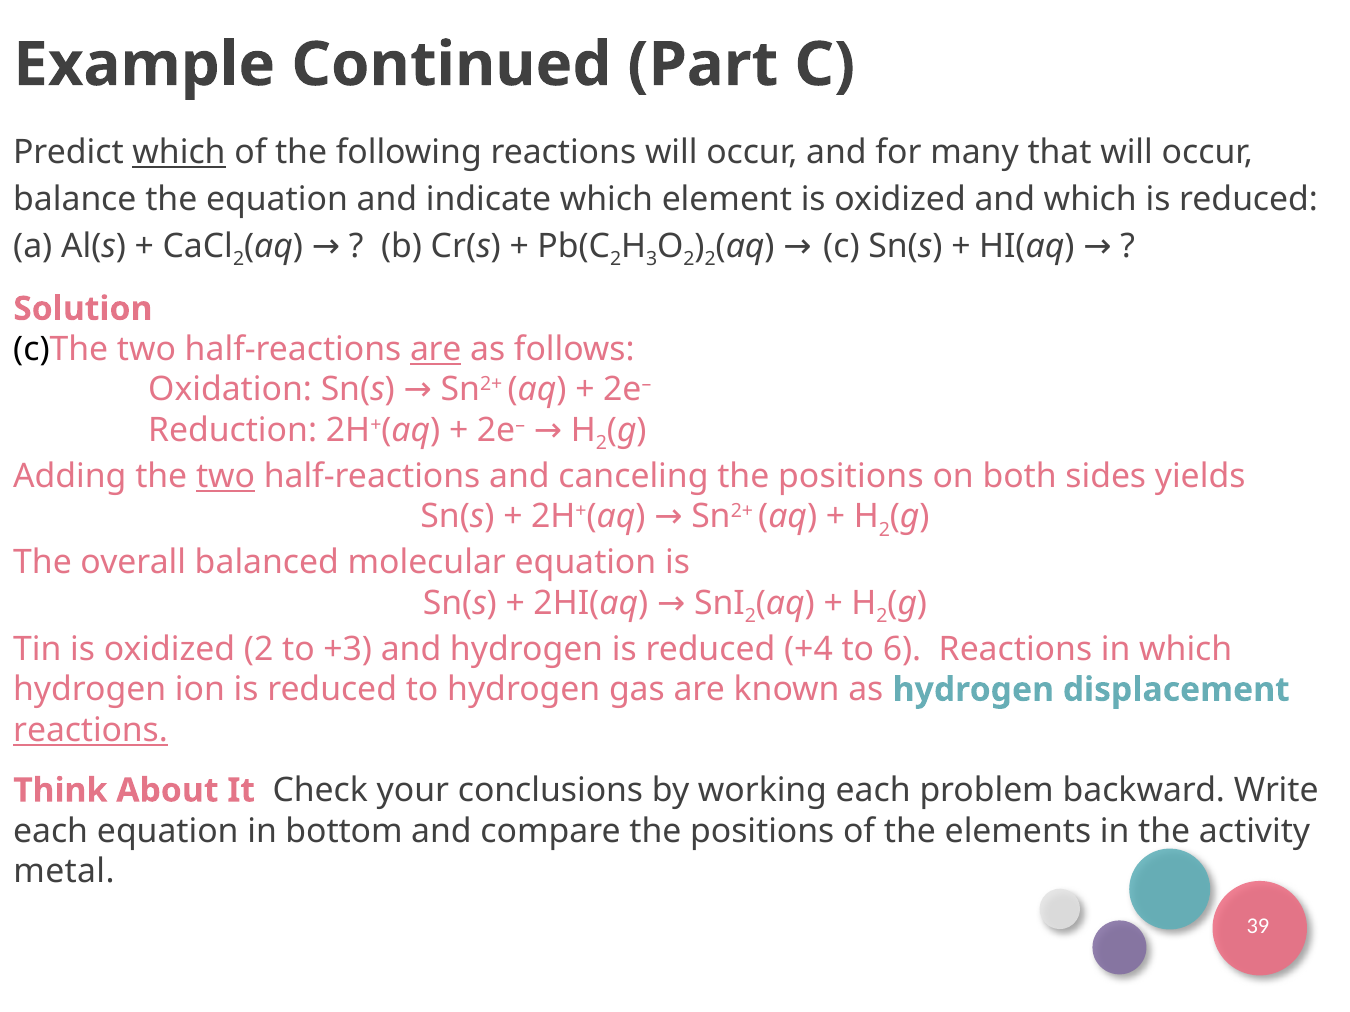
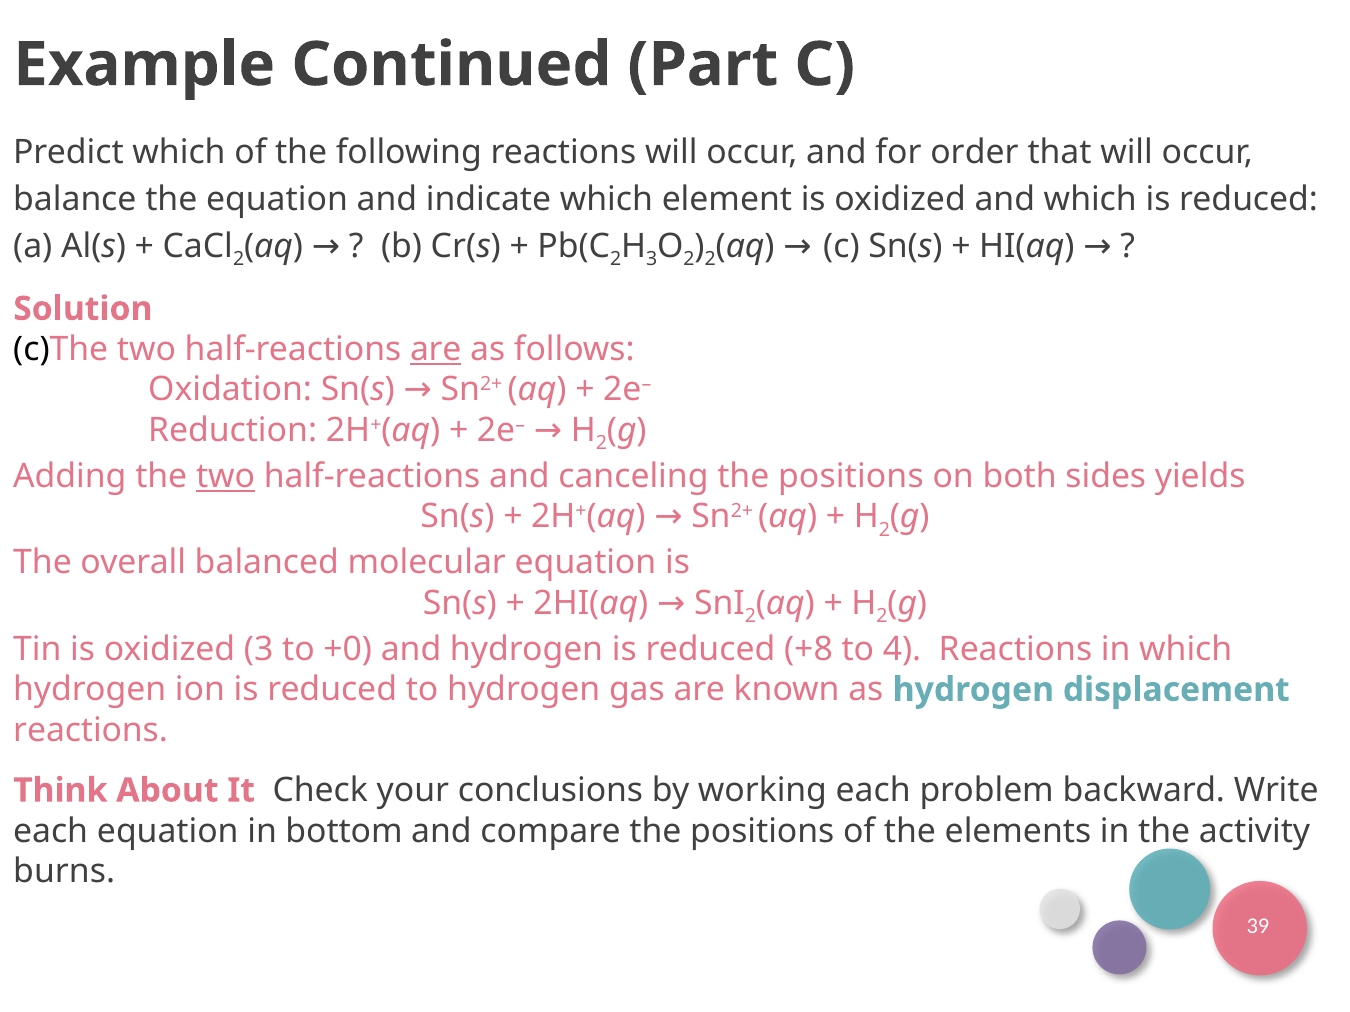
which underline: present -> none (179, 153)
many: many -> order (974, 153)
oxidized 2: 2 -> 3 (259, 650)
+3: +3 -> +0 (348, 650)
+4: +4 -> +8 (808, 650)
6: 6 -> 4 (902, 650)
reactions underline: present -> none (91, 731)
metal: metal -> burns (64, 872)
